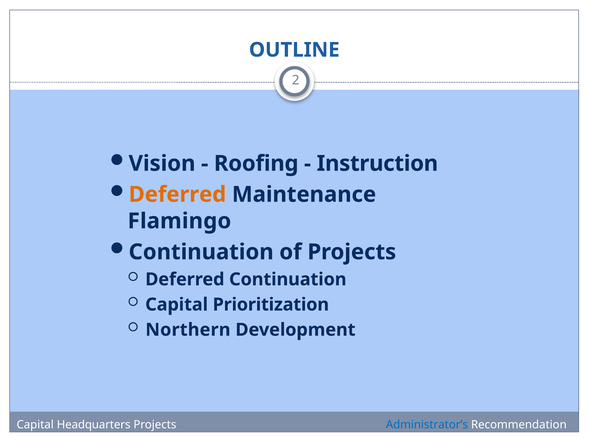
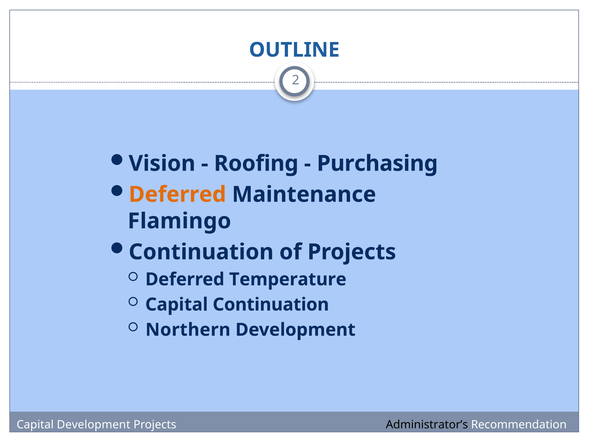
Instruction: Instruction -> Purchasing (377, 163)
Deferred Continuation: Continuation -> Temperature (288, 279)
Capital Prioritization: Prioritization -> Continuation (271, 304)
Capital Headquarters: Headquarters -> Development (94, 425)
Administrator’s colour: blue -> black (427, 425)
